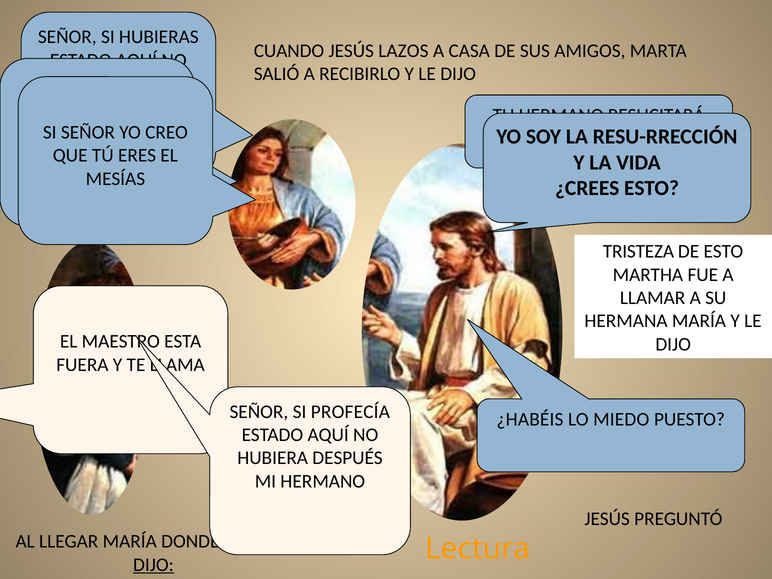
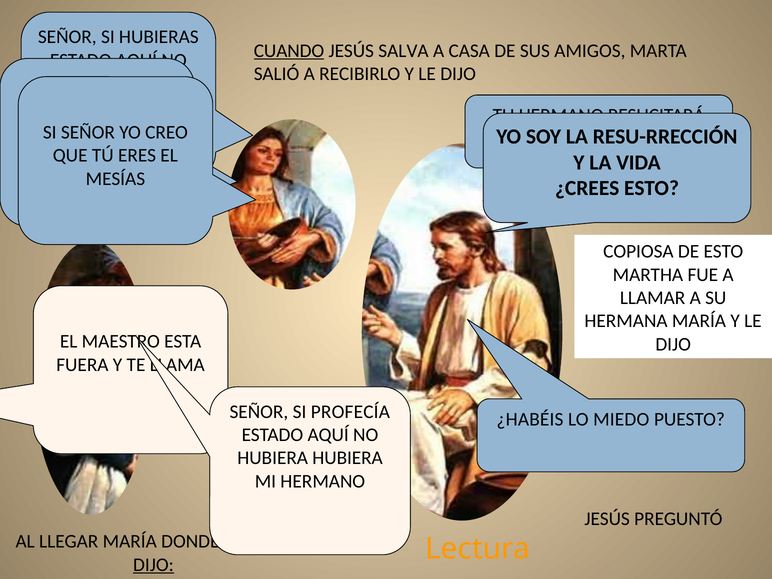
CUANDO underline: none -> present (289, 51)
LAZOS: LAZOS -> SALVA (403, 51)
TRISTEZA: TRISTEZA -> COPIOSA (638, 252)
HUBIERA DESPUÉS: DESPUÉS -> HUBIERA (348, 458)
